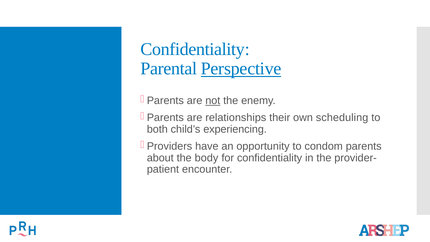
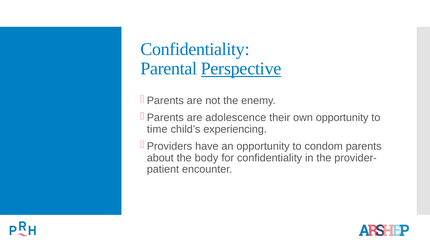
not underline: present -> none (213, 101)
relationships: relationships -> adolescence (236, 118)
own scheduling: scheduling -> opportunity (342, 118)
both: both -> time (157, 129)
